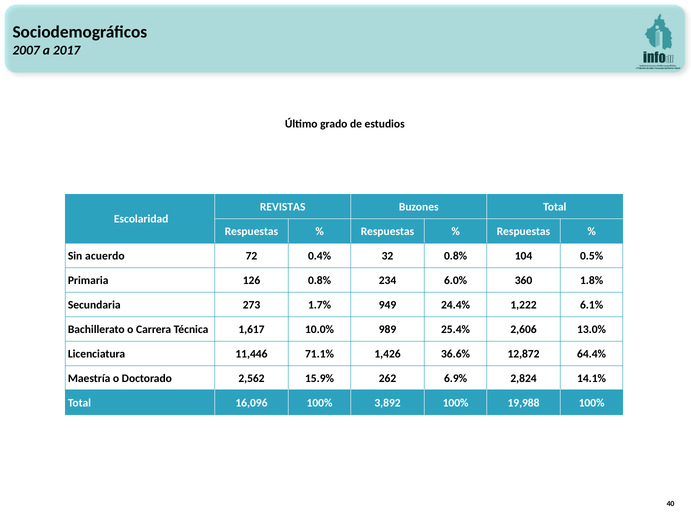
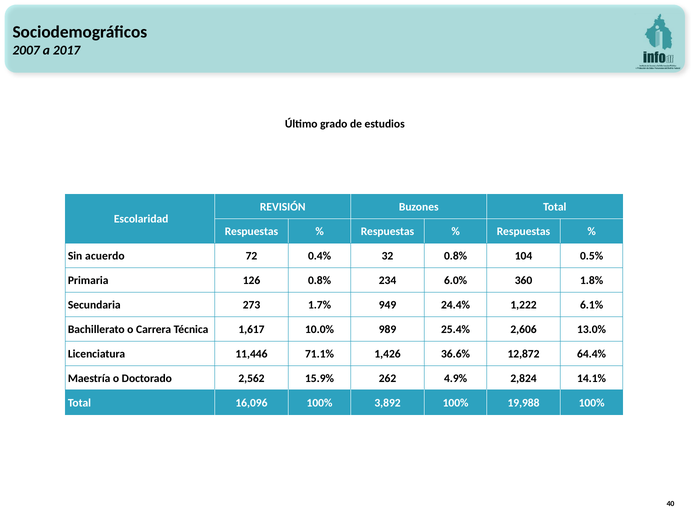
REVISTAS: REVISTAS -> REVISIÓN (283, 207)
6.9%: 6.9% -> 4.9% (456, 378)
